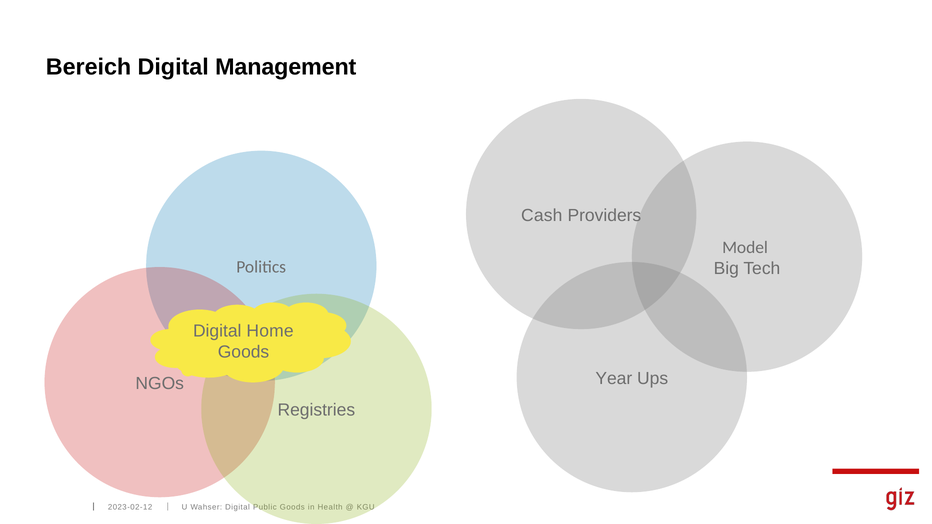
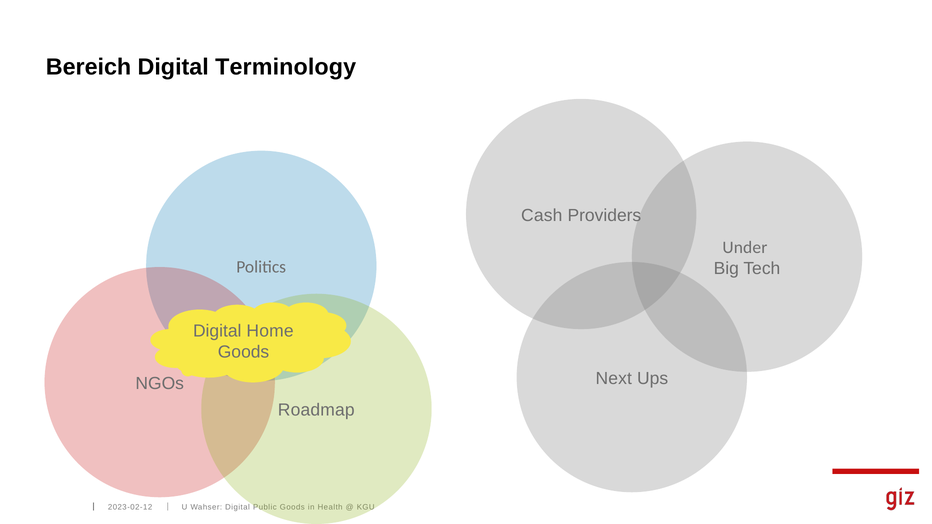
Management: Management -> Terminology (286, 67)
Model: Model -> Under (745, 248)
Year: Year -> Next (614, 379)
Registries: Registries -> Roadmap (316, 410)
